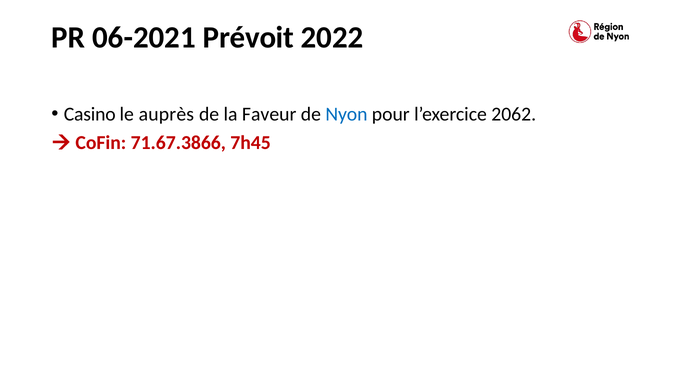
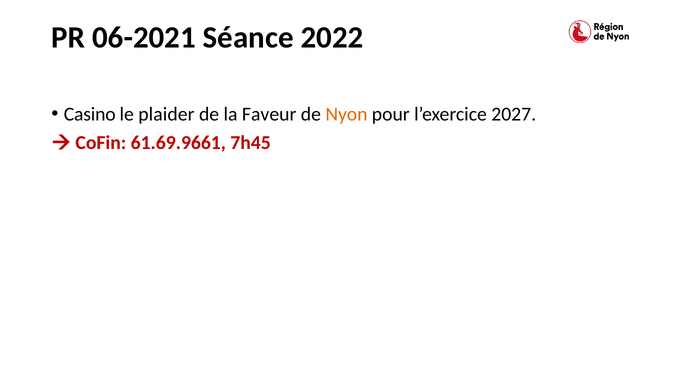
Prévoit: Prévoit -> Séance (248, 37)
auprès: auprès -> plaider (166, 114)
Nyon colour: blue -> orange (346, 114)
2062: 2062 -> 2027 (514, 114)
71.67.3866: 71.67.3866 -> 61.69.9661 (178, 142)
